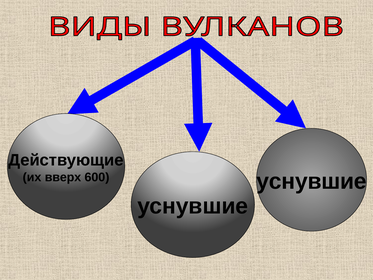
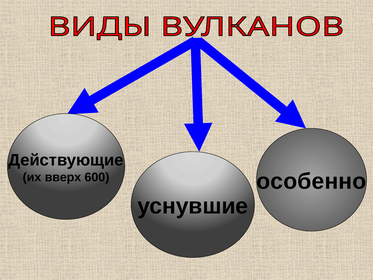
уснувшие: уснувшие -> особенно (311, 181)
